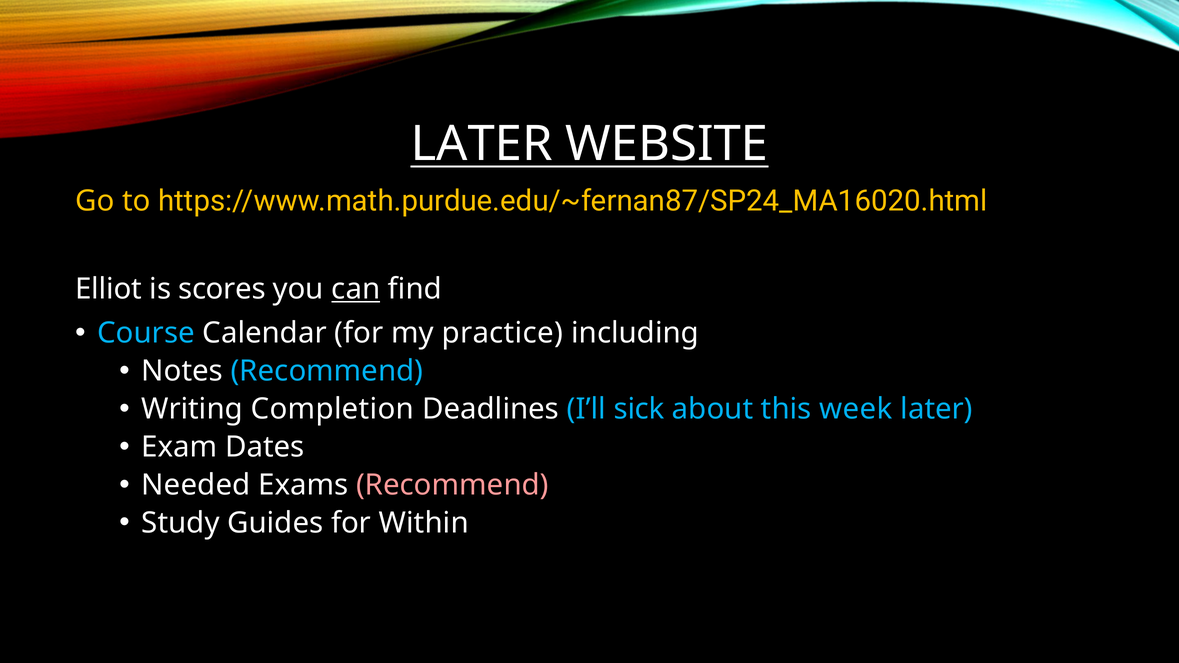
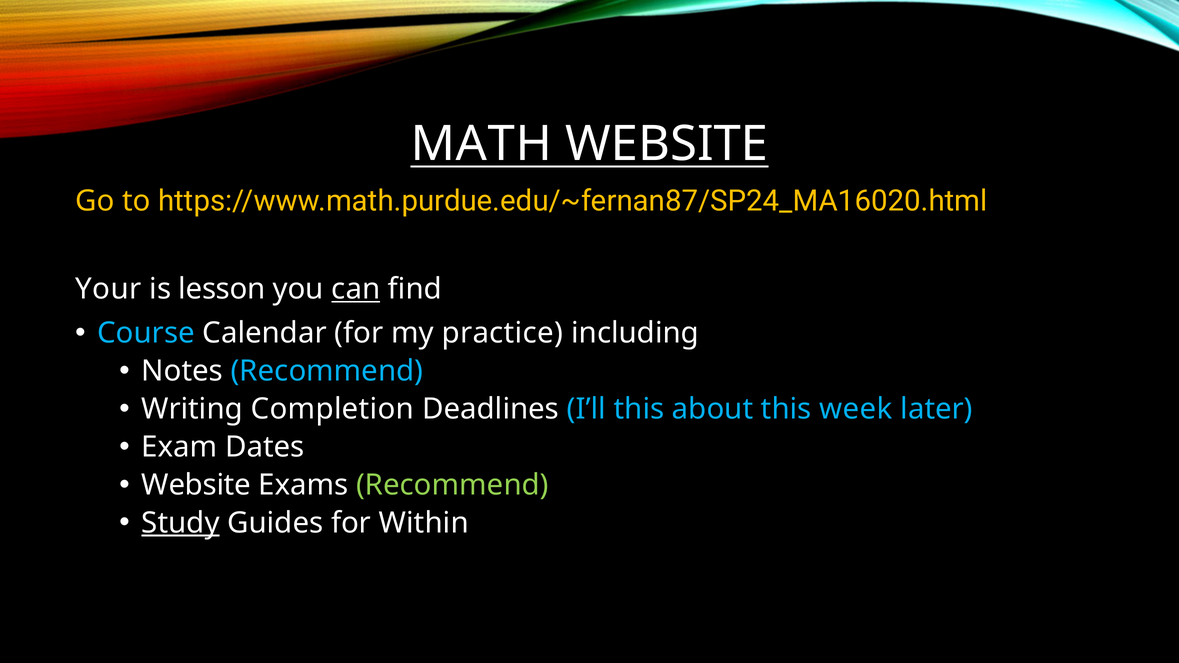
LATER: LATER -> MATH (481, 144)
Elliot: Elliot -> Your (108, 289)
scores: scores -> lesson (222, 289)
I’ll sick: sick -> this (639, 409)
Needed: Needed -> Website (196, 485)
Recommend colour: pink -> light green (452, 485)
Study underline: none -> present (181, 523)
